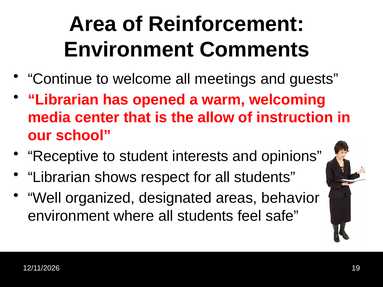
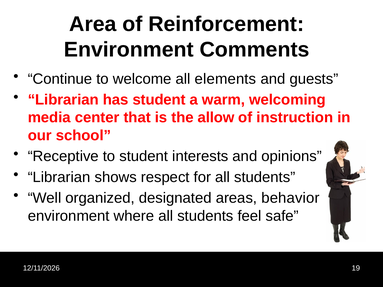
meetings: meetings -> elements (225, 79)
has opened: opened -> student (159, 100)
